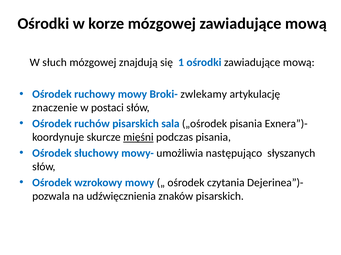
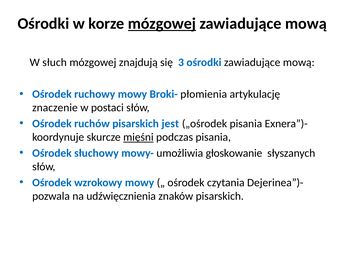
mózgowej underline: none -> present (162, 24)
1: 1 -> 3 (181, 63)
zwlekamy: zwlekamy -> płomienia (204, 94)
sala: sala -> jest (170, 124)
następująco: następująco -> głoskowanie (234, 154)
